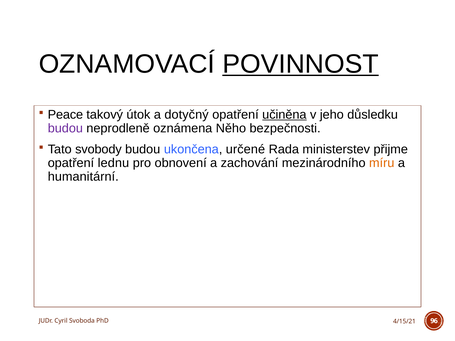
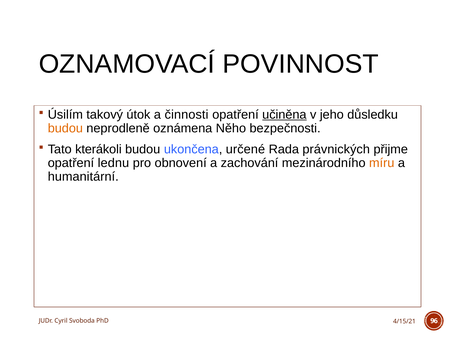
POVINNOST underline: present -> none (300, 64)
Peace: Peace -> Úsilím (65, 115)
dotyčný: dotyčný -> činnosti (187, 115)
budou colour: purple -> orange (65, 128)
svobody: svobody -> kterákoli (98, 150)
ministerstev: ministerstev -> právnických (336, 150)
